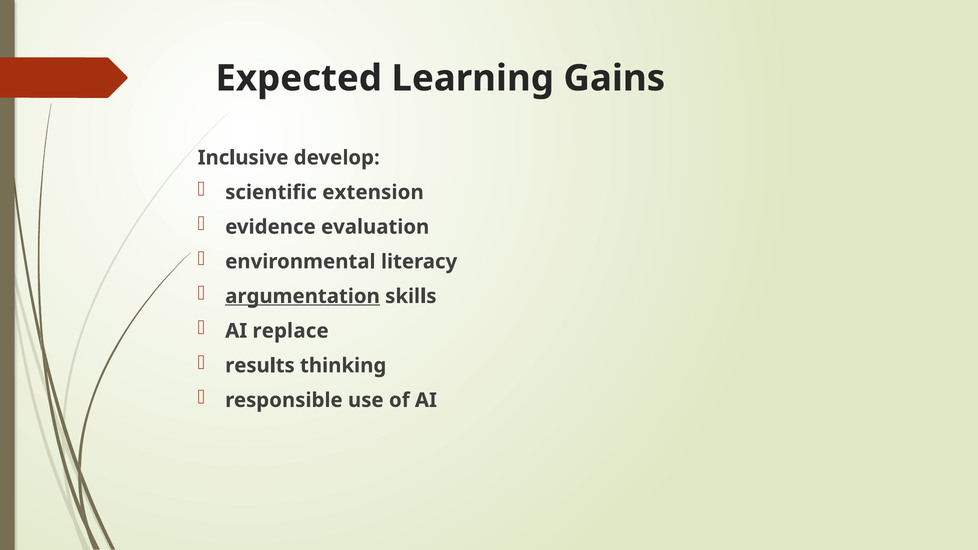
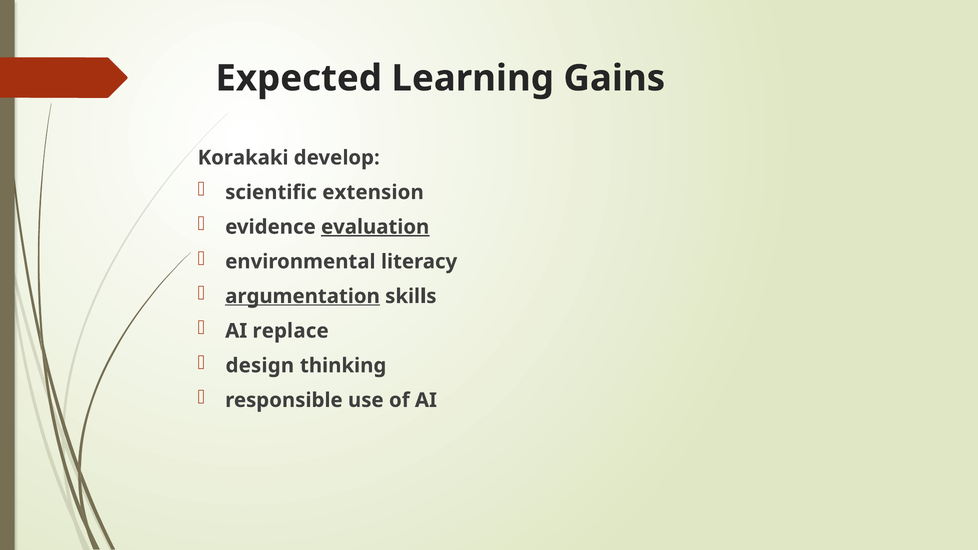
Inclusive: Inclusive -> Korakaki (243, 158)
evaluation underline: none -> present (375, 227)
results: results -> design (260, 366)
